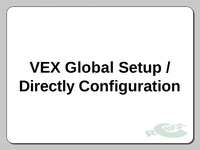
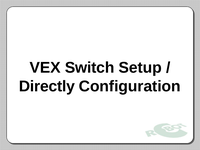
Global: Global -> Switch (90, 68)
